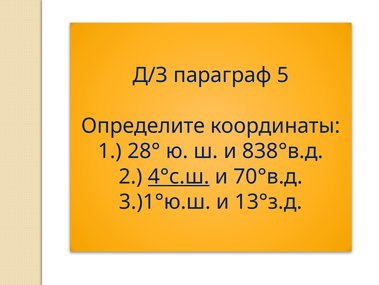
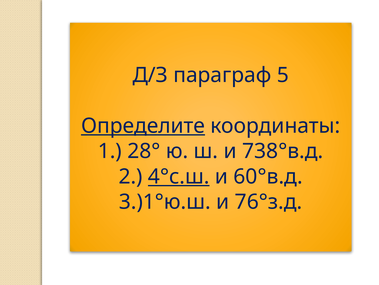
Определите underline: none -> present (143, 126)
838°в.д: 838°в.д -> 738°в.д (283, 151)
70°в.д: 70°в.д -> 60°в.д (268, 176)
13°з.д: 13°з.д -> 76°з.д (269, 201)
